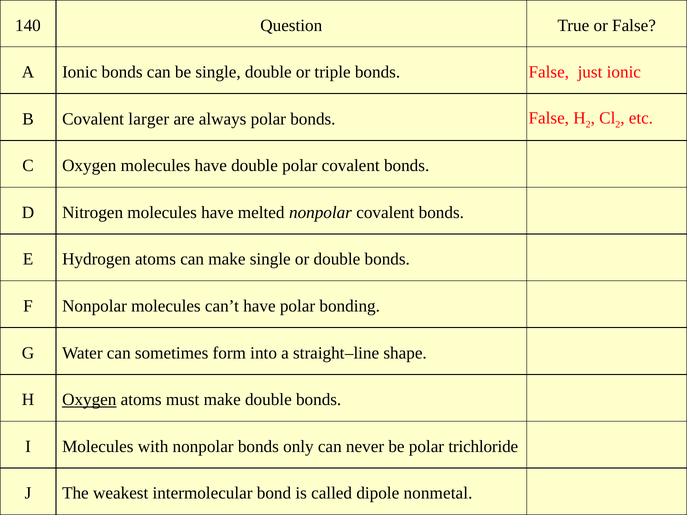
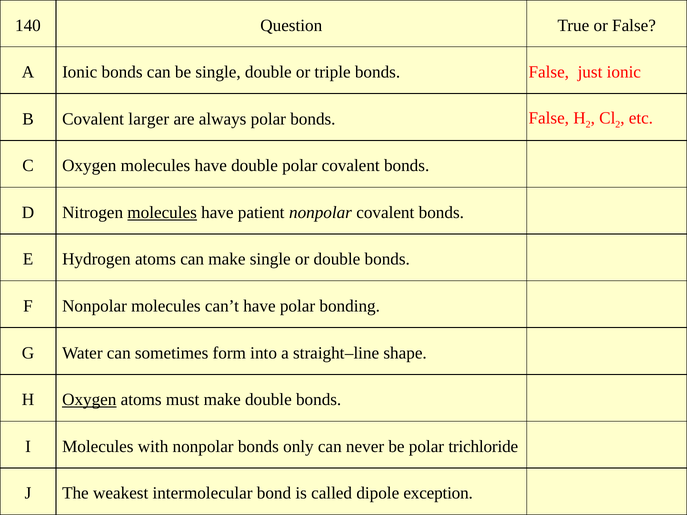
molecules underline: none -> present (162, 213)
melted: melted -> patient (261, 213)
nonmetal: nonmetal -> exception (438, 494)
